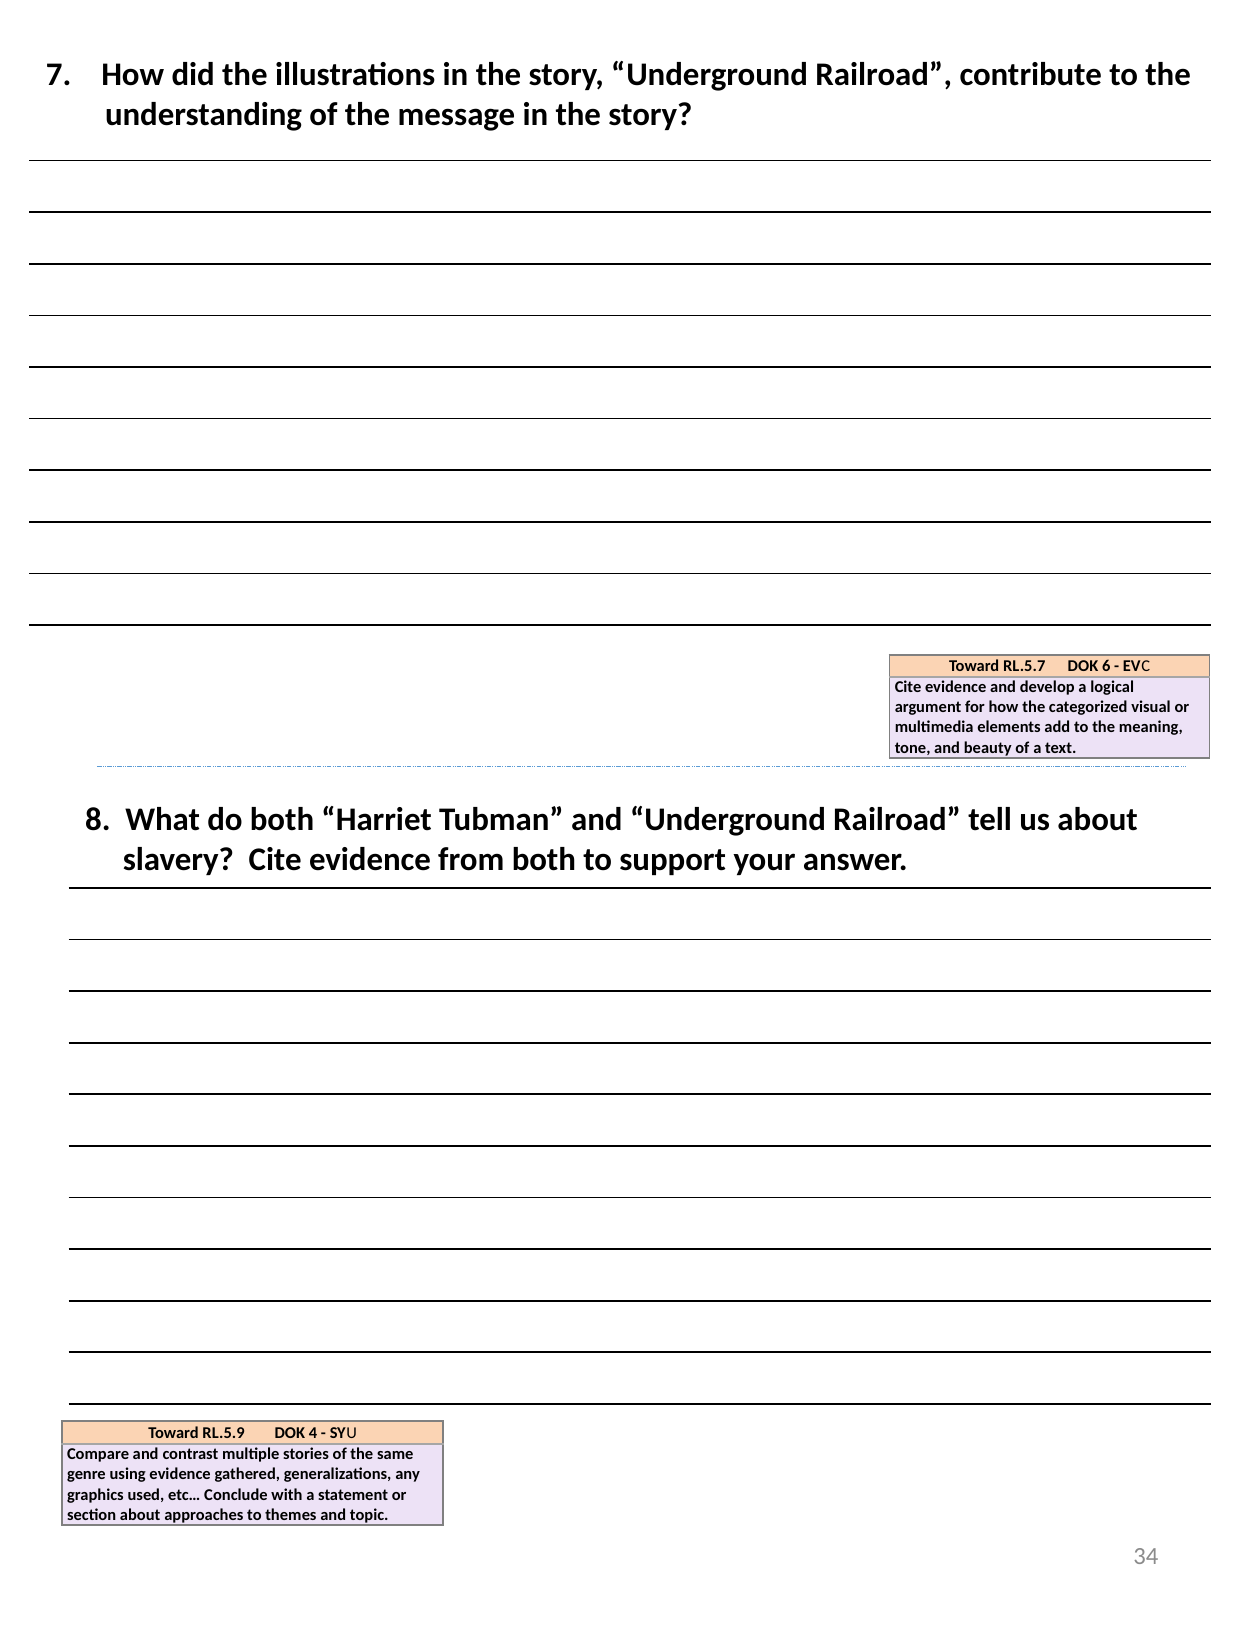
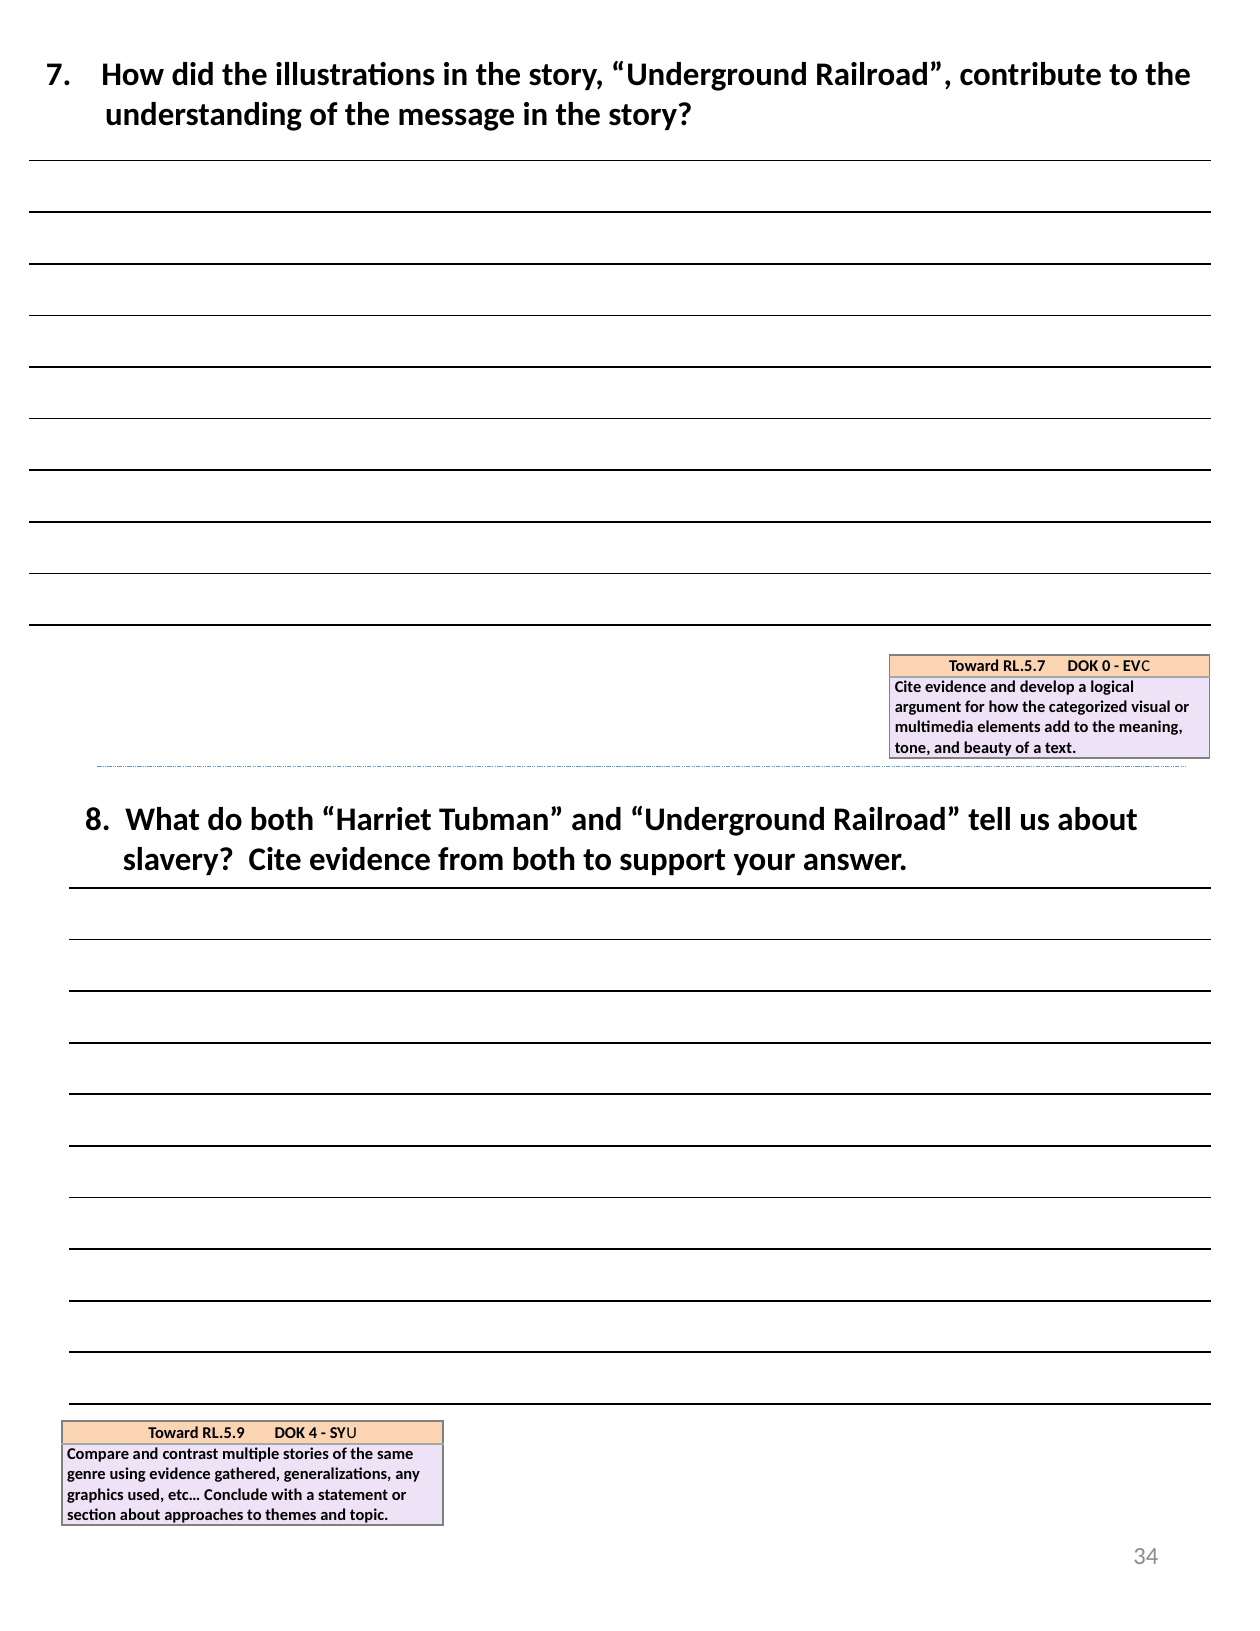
6: 6 -> 0 (1106, 666)
